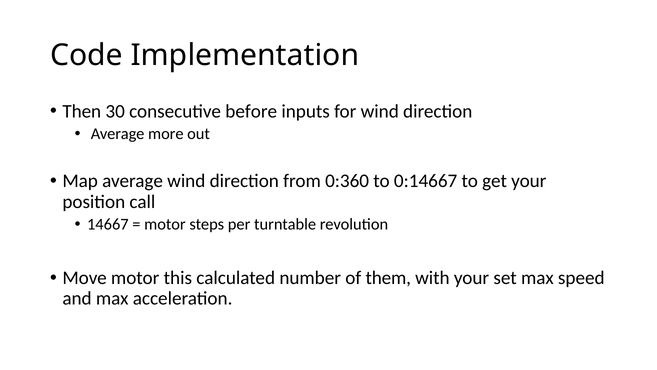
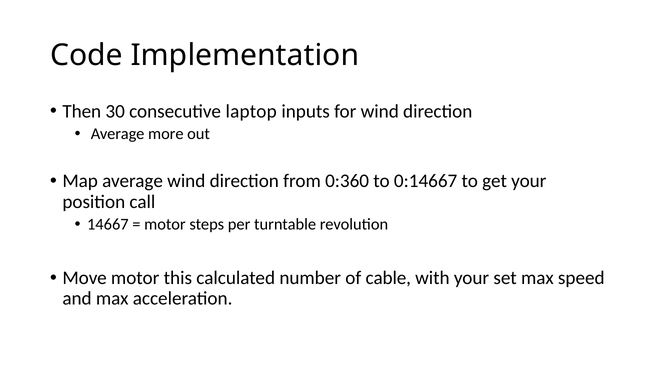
before: before -> laptop (251, 111)
them: them -> cable (388, 278)
